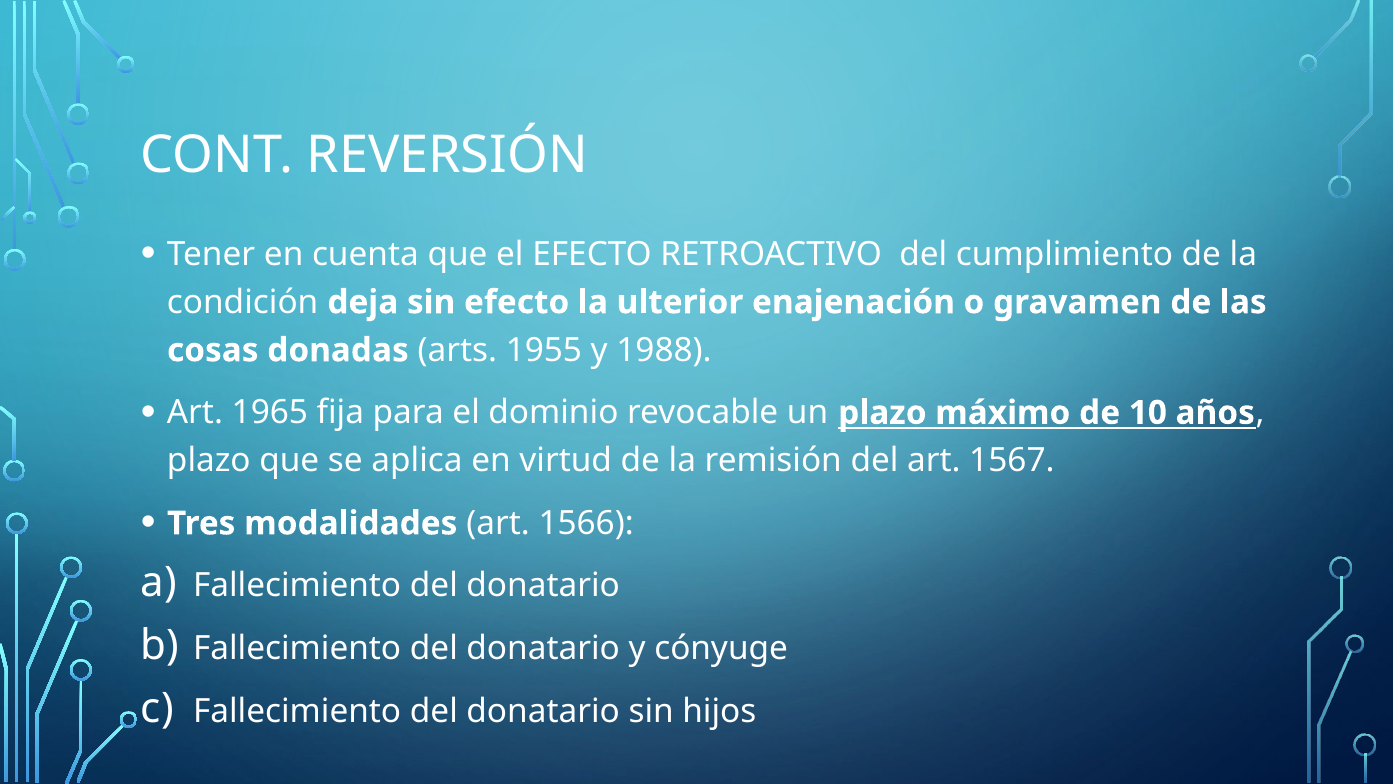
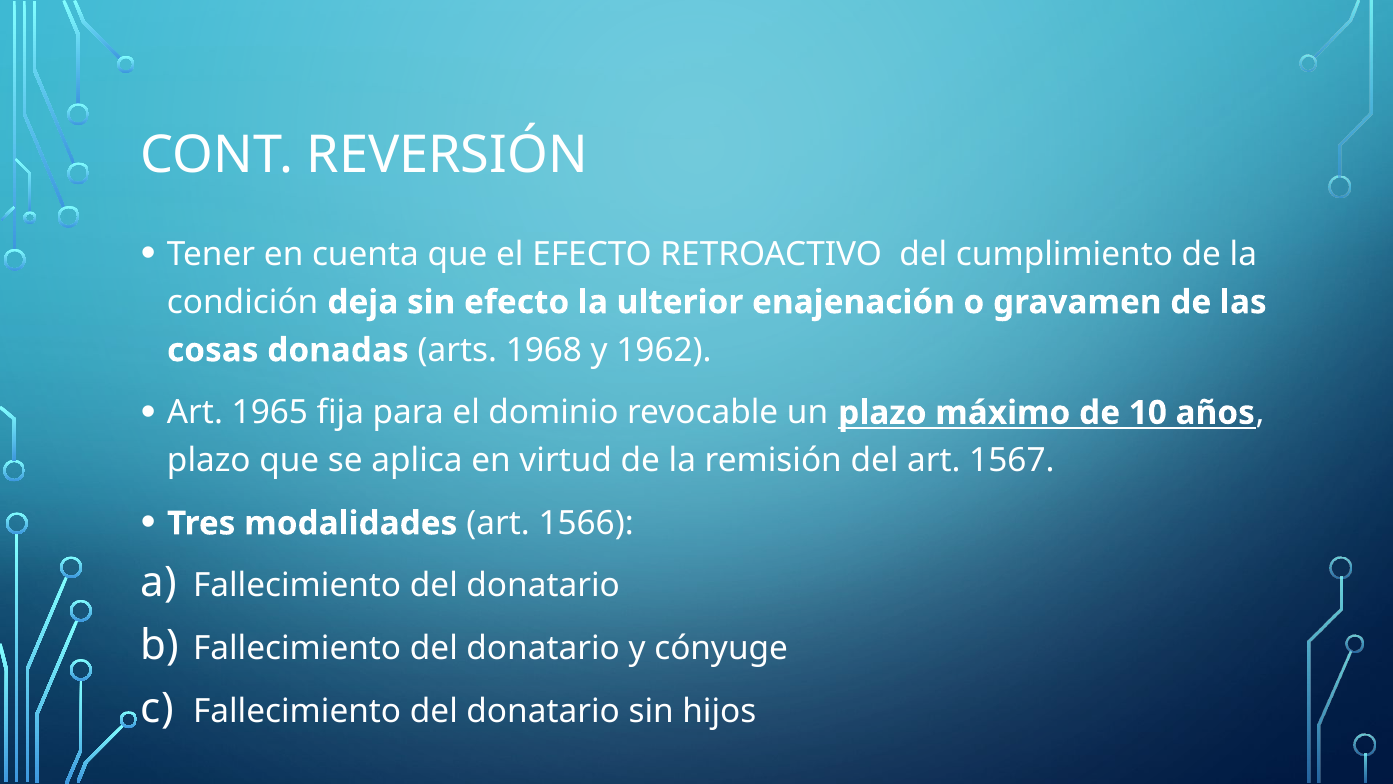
1955: 1955 -> 1968 (544, 350)
1988: 1988 -> 1962 (664, 350)
